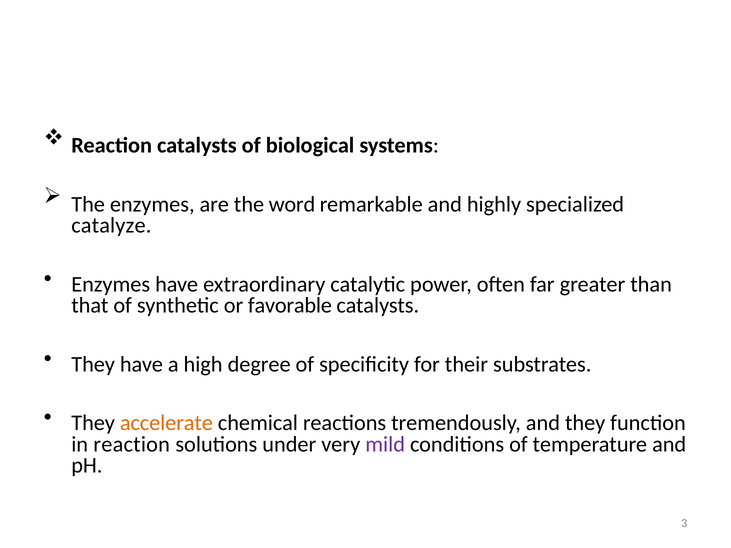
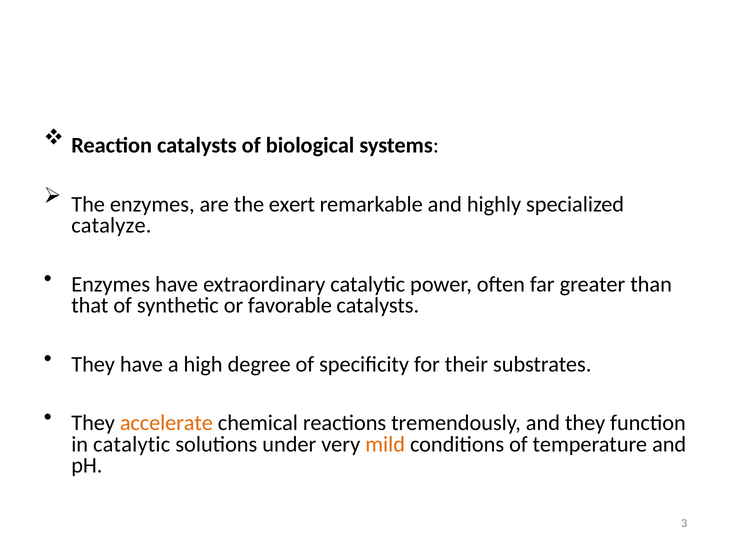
word: word -> exert (292, 204)
in reaction: reaction -> catalytic (132, 444)
mild colour: purple -> orange (385, 444)
